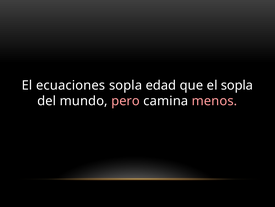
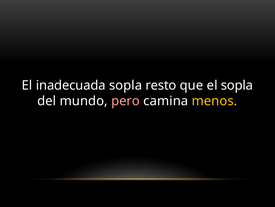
ecuaciones: ecuaciones -> inadecuada (71, 85)
edad: edad -> resto (161, 85)
menos colour: pink -> yellow (214, 101)
